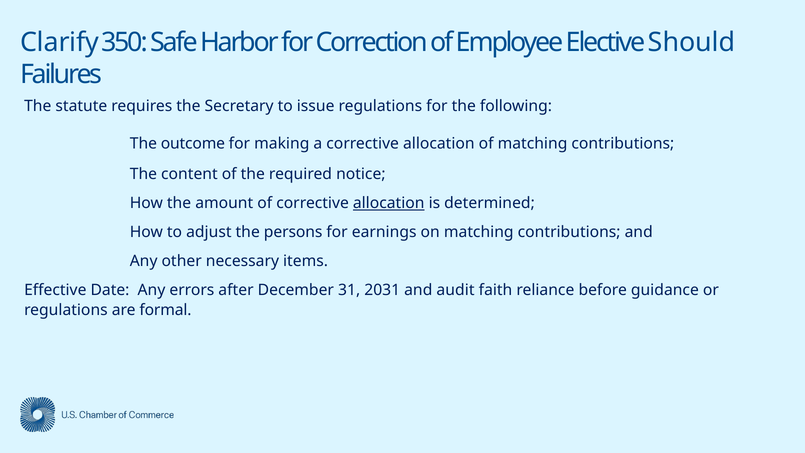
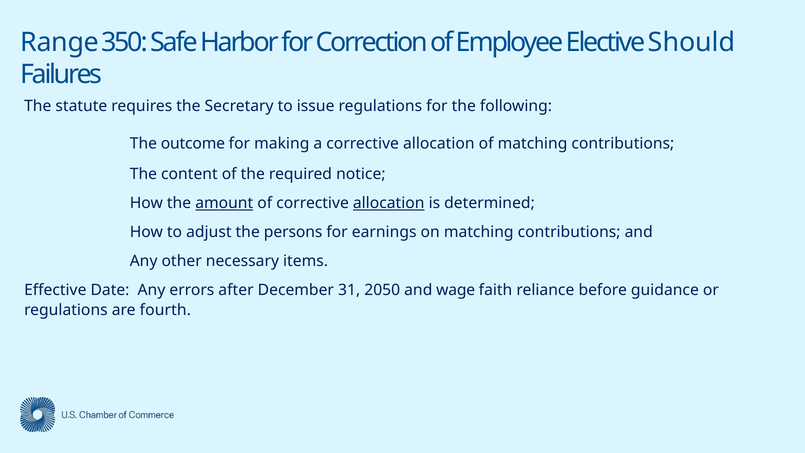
Clarify: Clarify -> Range (60, 42)
amount underline: none -> present (224, 203)
2031: 2031 -> 2050 (382, 290)
audit: audit -> wage (456, 290)
formal: formal -> fourth (165, 310)
